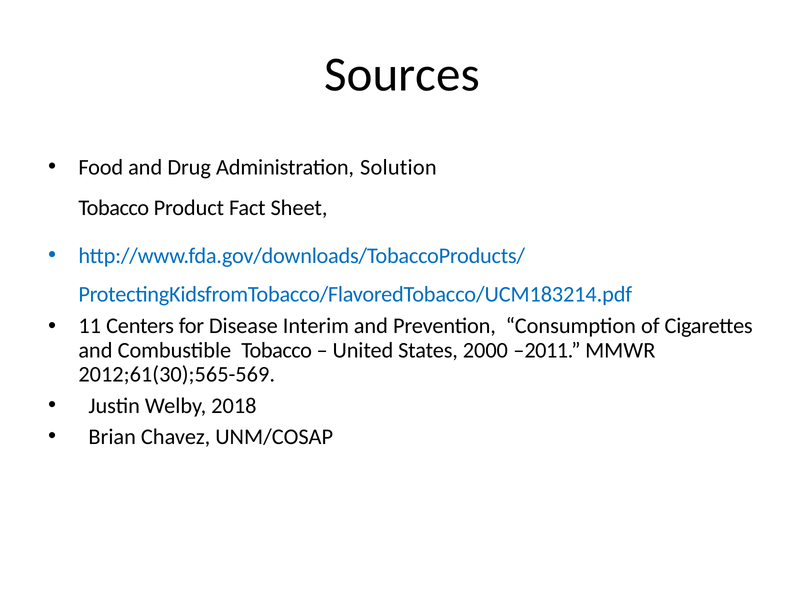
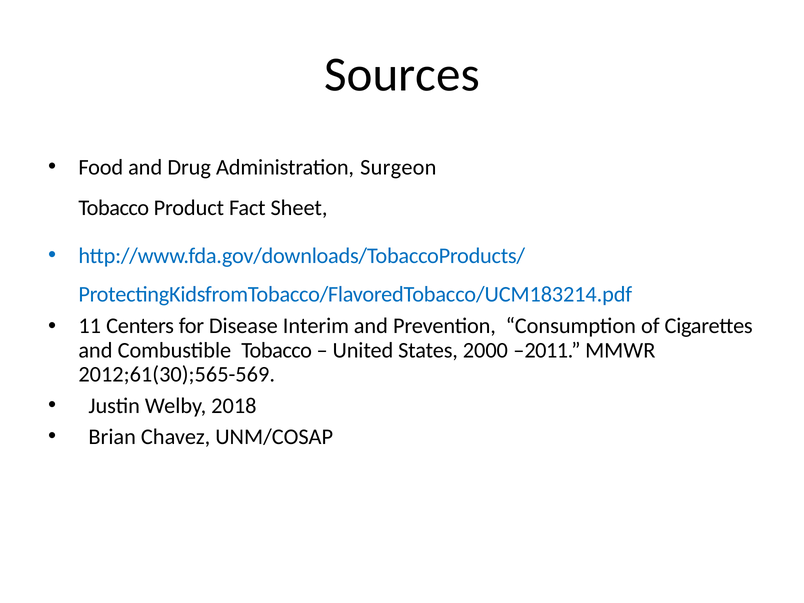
Solution: Solution -> Surgeon (398, 167)
